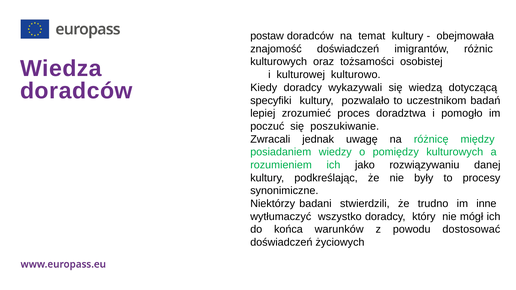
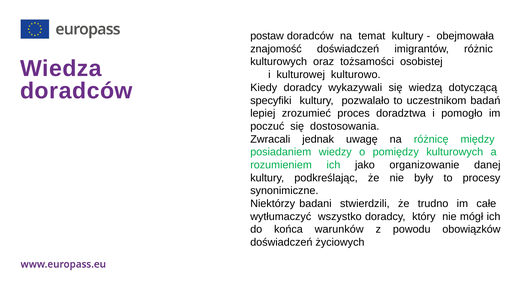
poszukiwanie: poszukiwanie -> dostosowania (345, 126)
rozwiązywaniu: rozwiązywaniu -> organizowanie (424, 165)
inne: inne -> całe (486, 204)
dostosować: dostosować -> obowiązków (471, 230)
